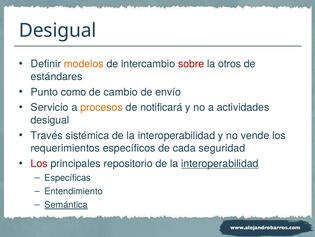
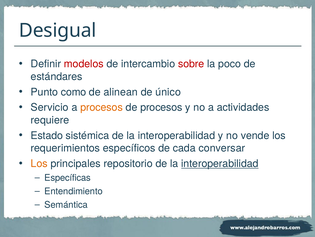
modelos colour: orange -> red (84, 64)
otros: otros -> poco (230, 64)
cambio: cambio -> alinean (121, 92)
envío: envío -> único (168, 92)
de notificará: notificará -> procesos (161, 107)
desigual: desigual -> requiere (50, 120)
Través: Través -> Estado (47, 135)
seguridad: seguridad -> conversar (222, 148)
Los colour: red -> orange (39, 163)
Semántica underline: present -> none (66, 204)
